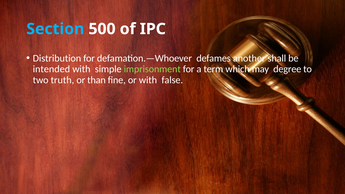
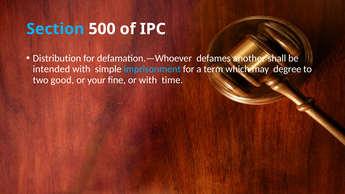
imprisonment colour: light green -> light blue (152, 69)
truth: truth -> good (62, 80)
than: than -> your (97, 80)
false: false -> time (172, 80)
